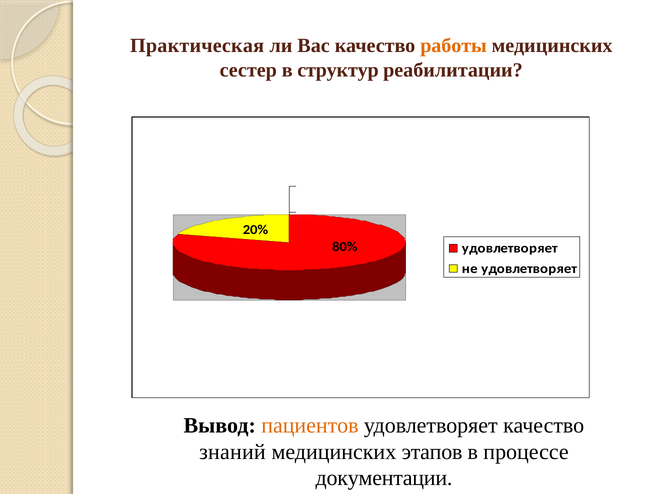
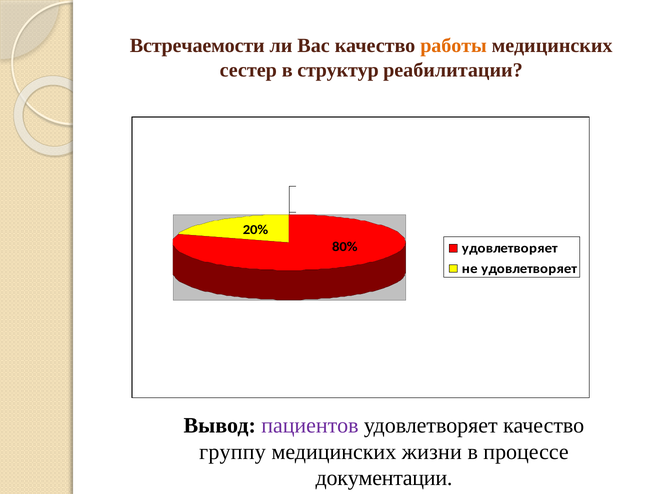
Практическая: Практическая -> Встречаемости (197, 46)
пациентов colour: orange -> purple (310, 426)
знаний: знаний -> группу (232, 452)
этапов: этапов -> жизни (432, 452)
